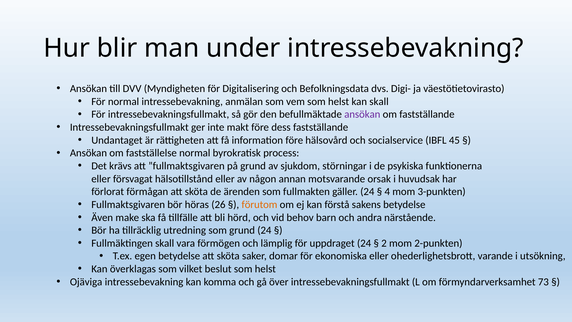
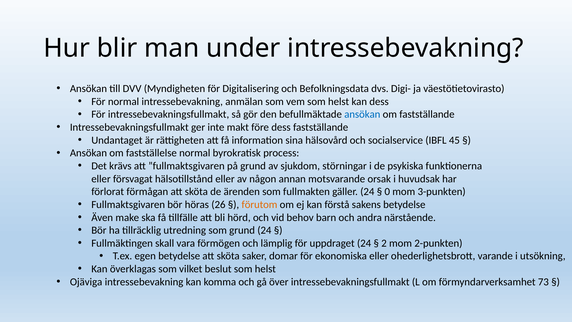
kan skall: skall -> dess (379, 101)
ansökan colour: purple -> blue (362, 114)
information före: före -> sina (294, 140)
4: 4 -> 0 (387, 192)
